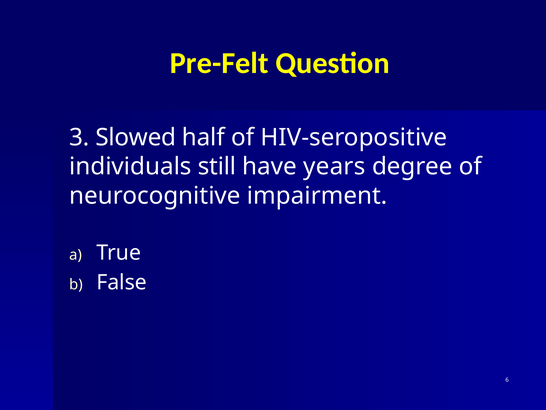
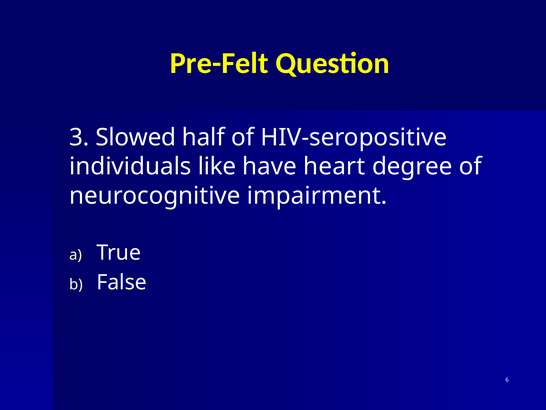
still: still -> like (217, 166)
years: years -> heart (334, 166)
